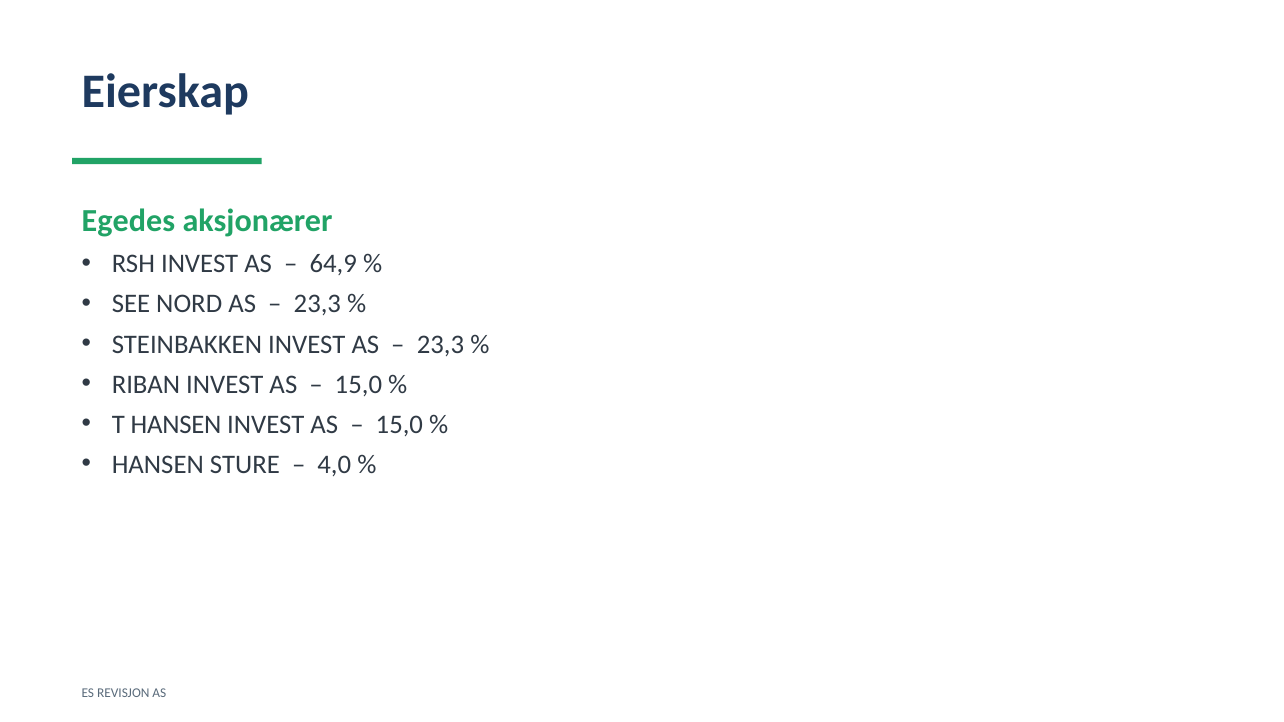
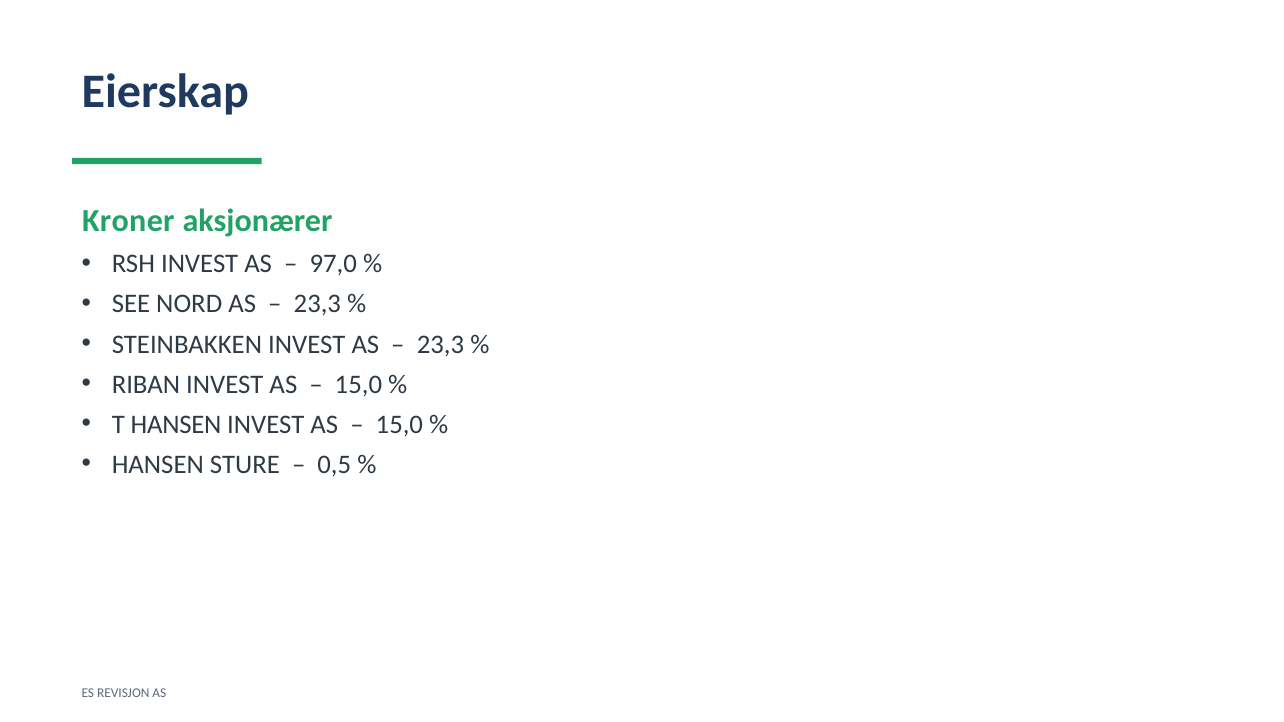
Egedes: Egedes -> Kroner (128, 221)
64,9: 64,9 -> 97,0 (333, 264)
4,0: 4,0 -> 0,5 (334, 465)
